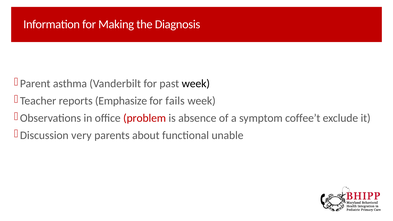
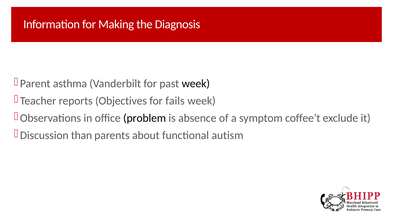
Emphasize: Emphasize -> Objectives (121, 101)
problem colour: red -> black (145, 118)
very: very -> than (82, 135)
unable: unable -> autism (227, 135)
